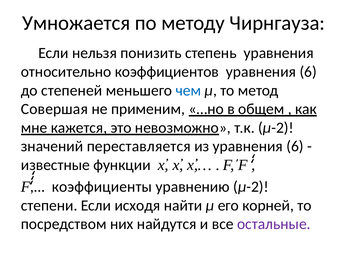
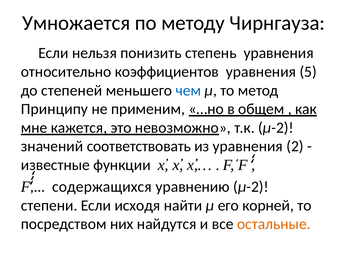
коэффициентов уравнения 6: 6 -> 5 (308, 72)
Совершая: Совершая -> Принципу (54, 109)
переставляется: переставляется -> соответствовать (139, 146)
из уравнения 6: 6 -> 2 (295, 146)
коэффициенты: коэффициенты -> содержащихся (102, 187)
остальные colour: purple -> orange (274, 224)
